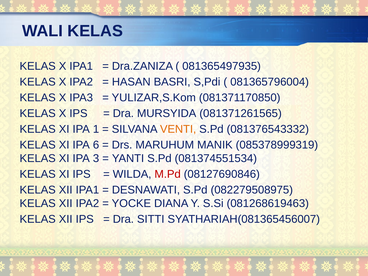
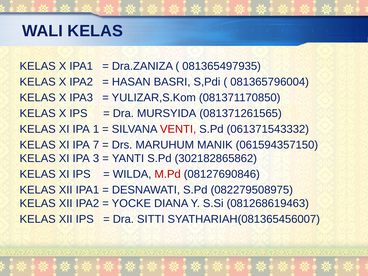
VENTI colour: orange -> red (178, 129)
081376543332: 081376543332 -> 061371543332 (268, 129)
6: 6 -> 7 (96, 145)
085378999319: 085378999319 -> 061594357150 (277, 145)
081374551534: 081374551534 -> 302182865862 (216, 158)
